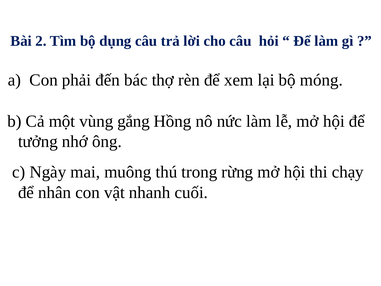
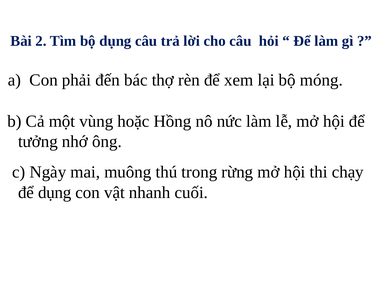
gắng: gắng -> hoặc (133, 121)
để nhân: nhân -> dụng (55, 192)
